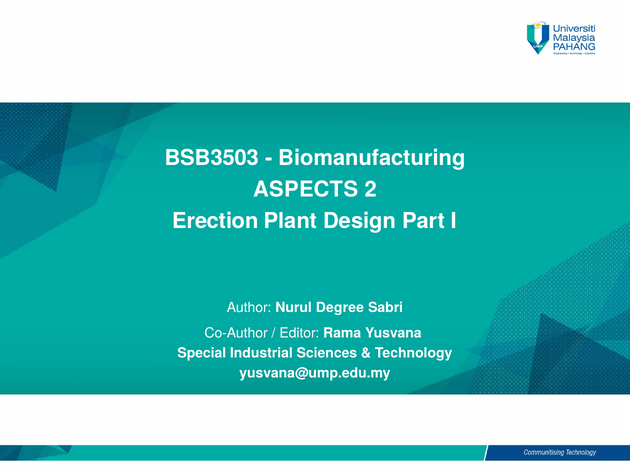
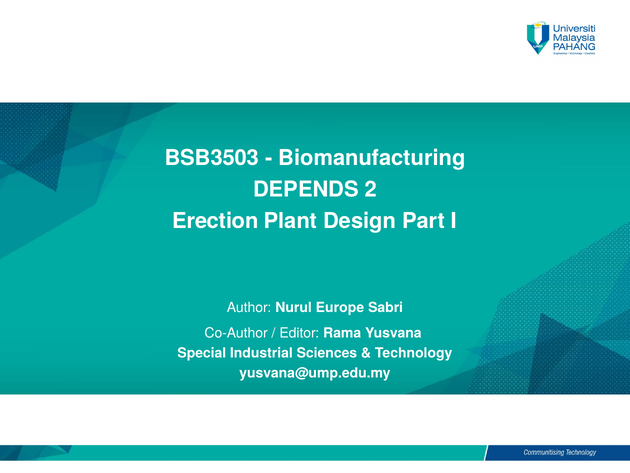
ASPECTS: ASPECTS -> DEPENDS (306, 189)
Degree: Degree -> Europe (340, 307)
